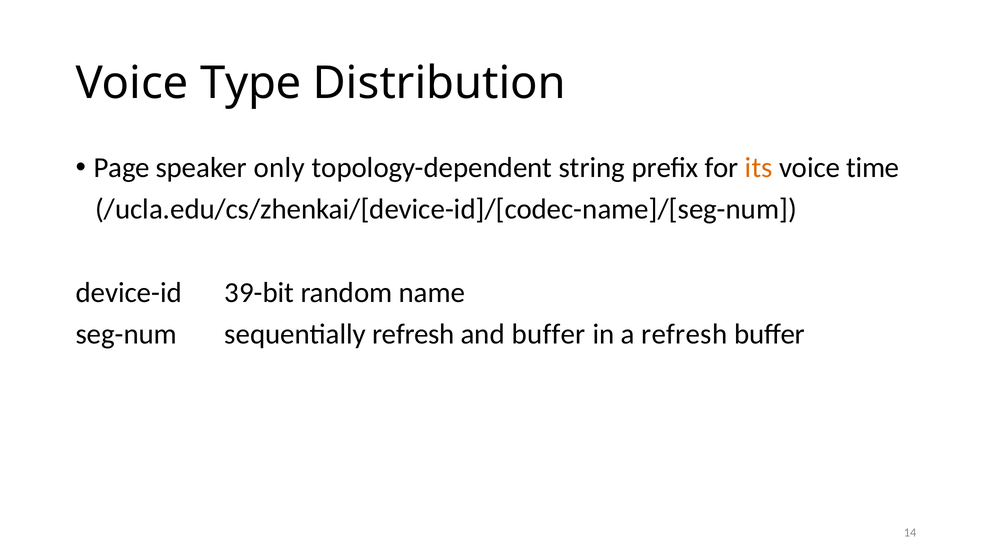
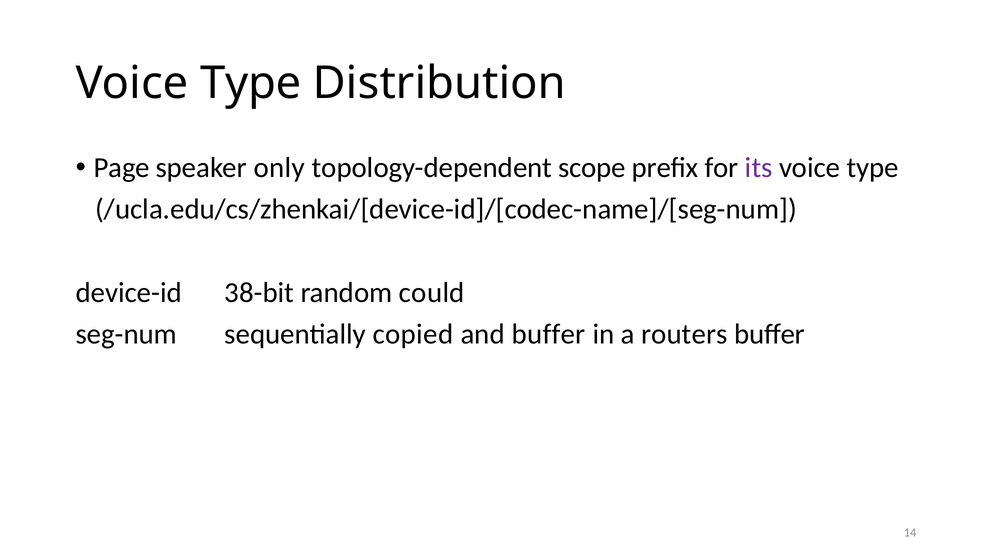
string: string -> scope (592, 168)
its colour: orange -> purple (759, 168)
time: time -> type (873, 168)
39-bit: 39-bit -> 38-bit (259, 292)
name: name -> could (432, 292)
sequentially refresh: refresh -> copied (413, 334)
a refresh: refresh -> routers (684, 334)
